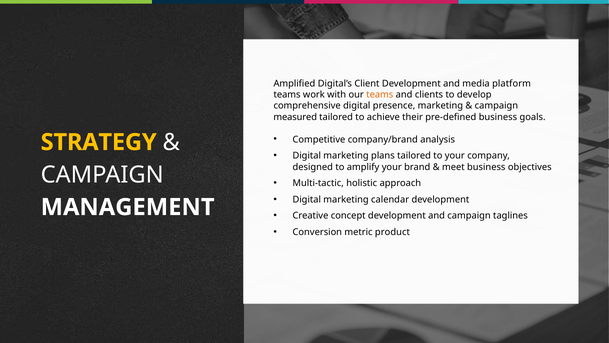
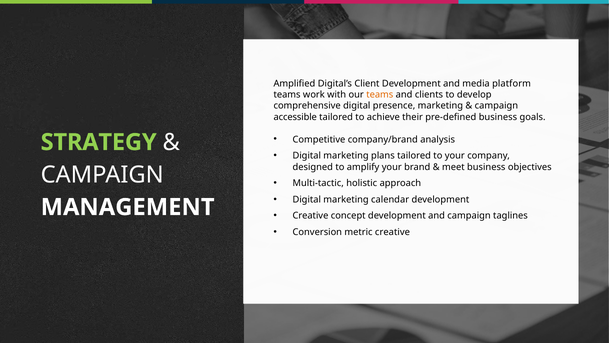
measured: measured -> accessible (295, 117)
STRATEGY colour: yellow -> light green (99, 142)
metric product: product -> creative (392, 232)
